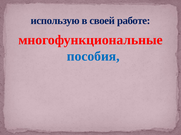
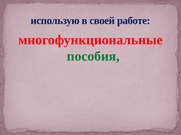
пособия colour: blue -> green (93, 56)
